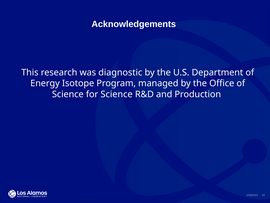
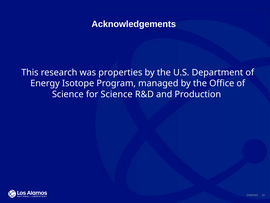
diagnostic: diagnostic -> properties (120, 72)
